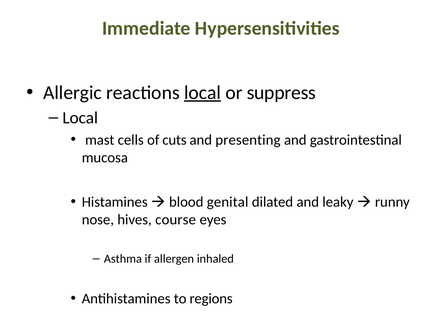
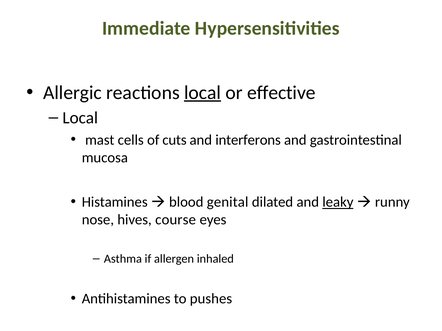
suppress: suppress -> effective (281, 93)
presenting: presenting -> interferons (248, 140)
leaky underline: none -> present (338, 202)
regions: regions -> pushes (211, 299)
